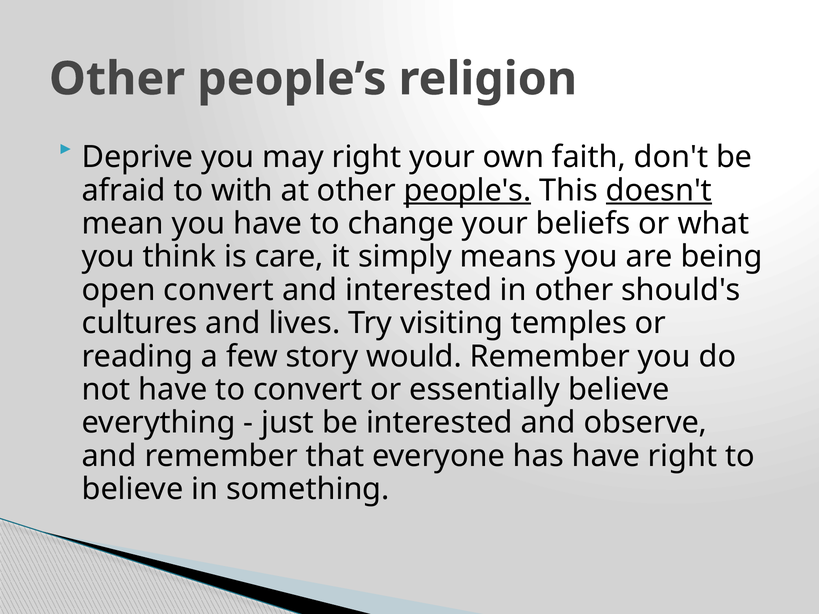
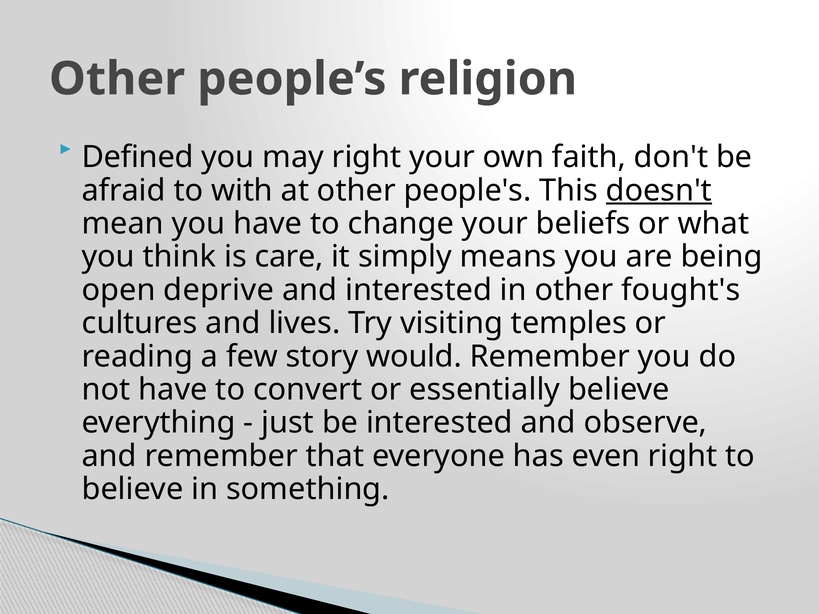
Deprive: Deprive -> Defined (138, 157)
people's underline: present -> none (467, 191)
open convert: convert -> deprive (219, 290)
should's: should's -> fought's (681, 290)
has have: have -> even (606, 456)
